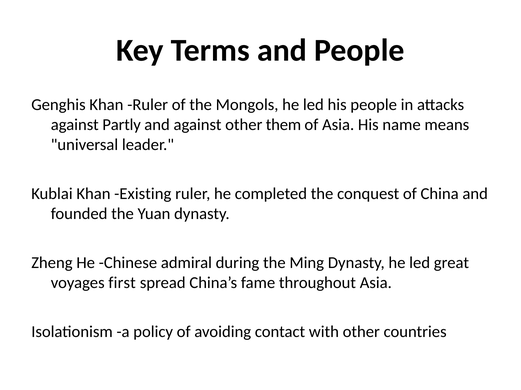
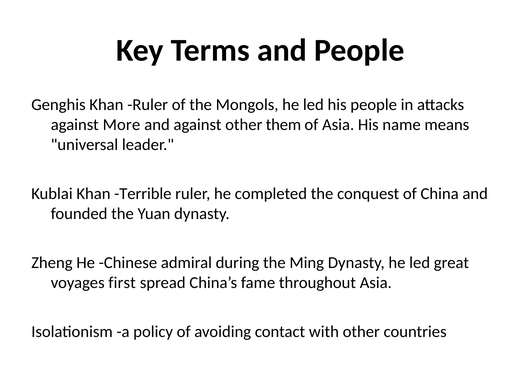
Partly: Partly -> More (121, 125)
Existing: Existing -> Terrible (143, 194)
